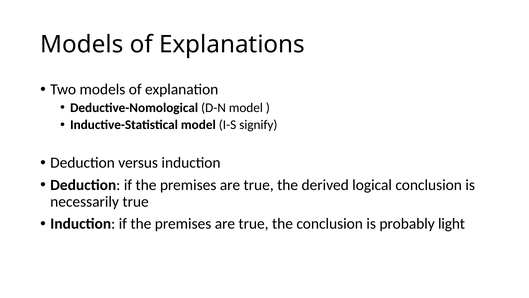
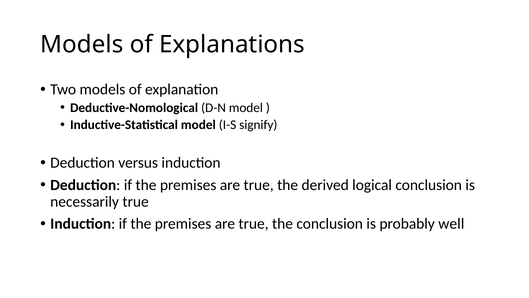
light: light -> well (451, 224)
